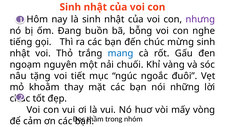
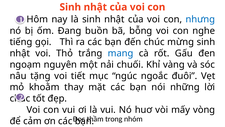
nhưng colour: purple -> blue (200, 19)
